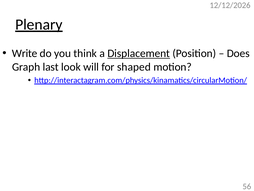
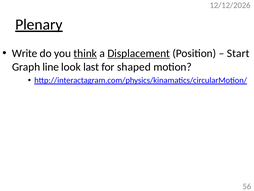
think underline: none -> present (85, 53)
Does: Does -> Start (238, 53)
last: last -> line (51, 67)
will: will -> last (91, 67)
